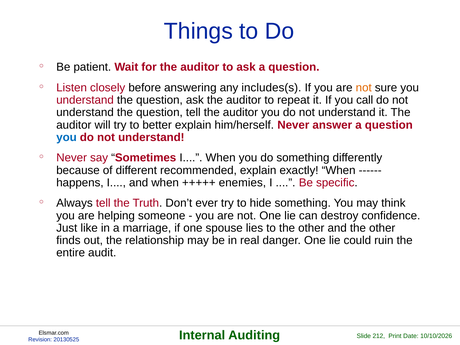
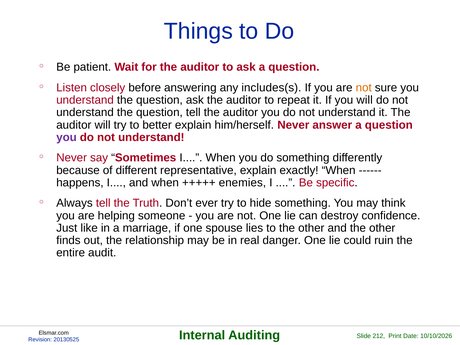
you call: call -> will (365, 100)
you colour: blue -> purple (67, 137)
recommended: recommended -> representative (198, 170)
